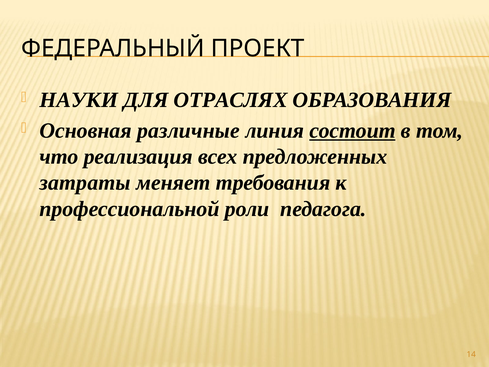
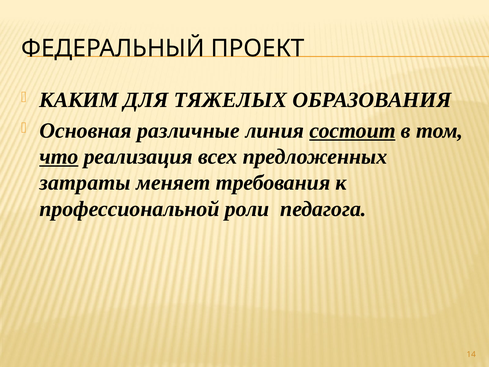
НАУКИ: НАУКИ -> КАКИМ (79, 100)
ОТРАСЛЯХ: ОТРАСЛЯХ -> ТЯЖЕЛЫХ (230, 100)
что underline: none -> present (59, 157)
